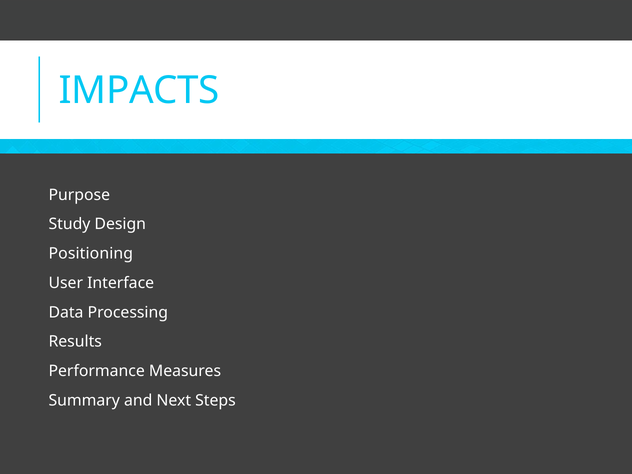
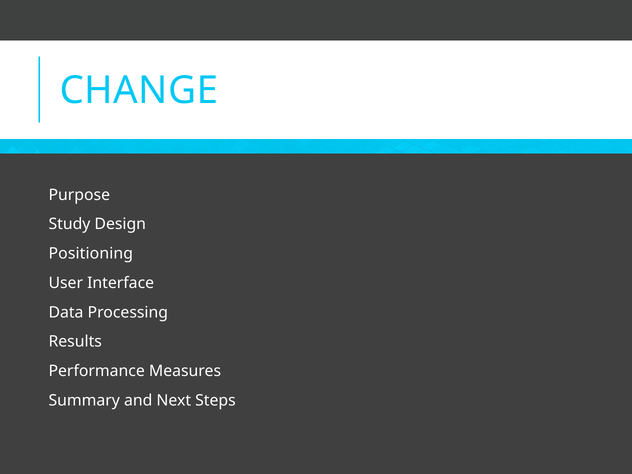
IMPACTS: IMPACTS -> CHANGE (139, 91)
